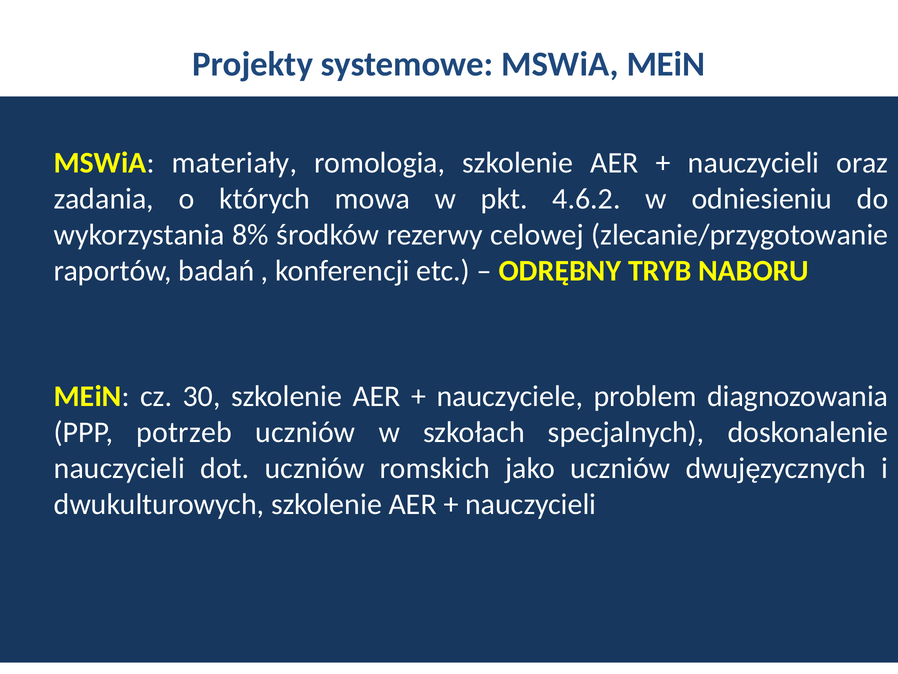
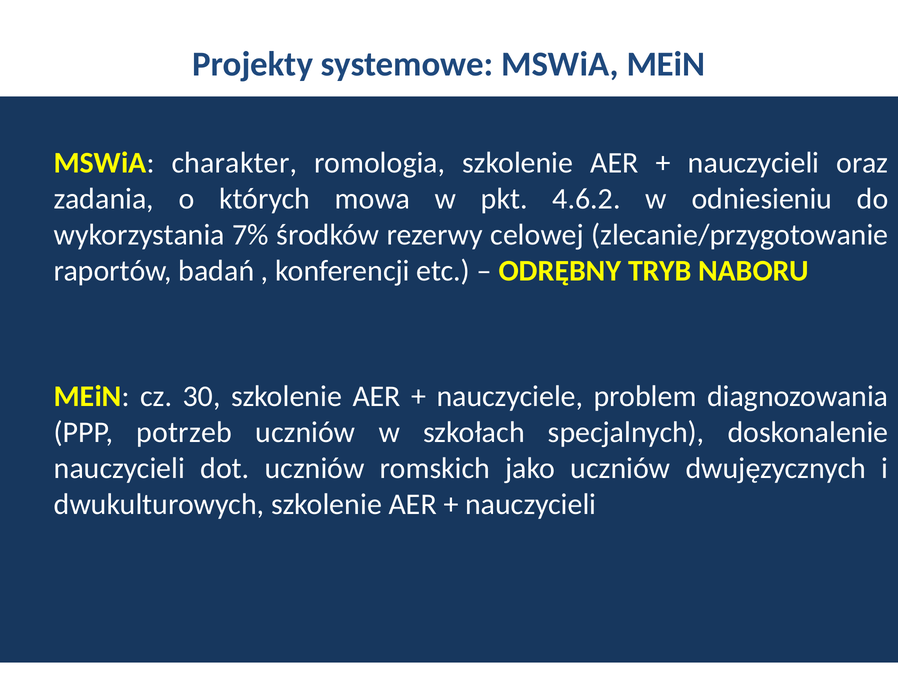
materiały: materiały -> charakter (234, 163)
8%: 8% -> 7% (251, 235)
